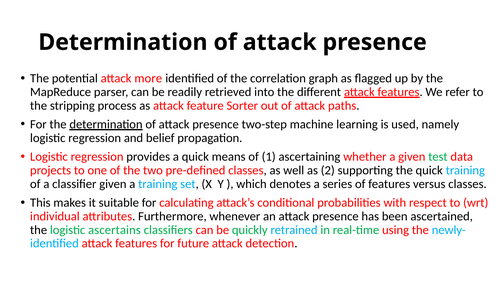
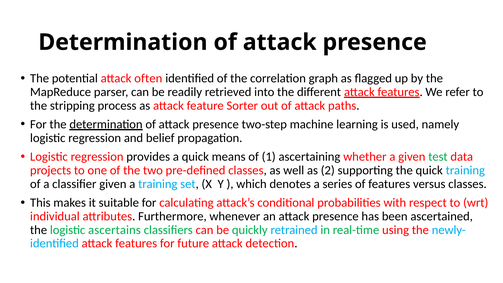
more: more -> often (148, 78)
